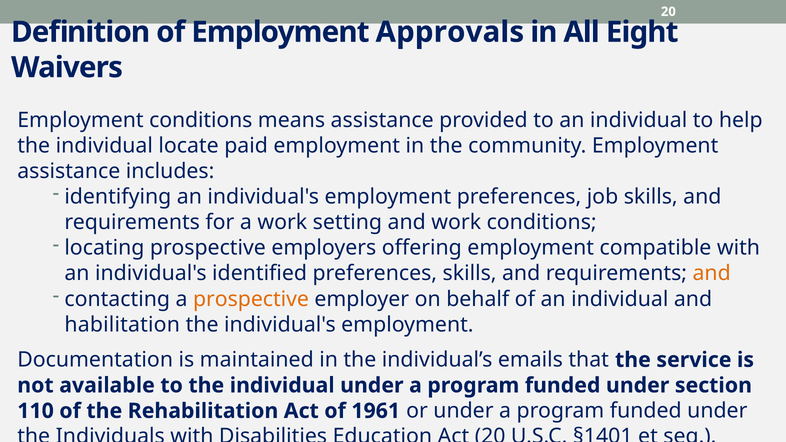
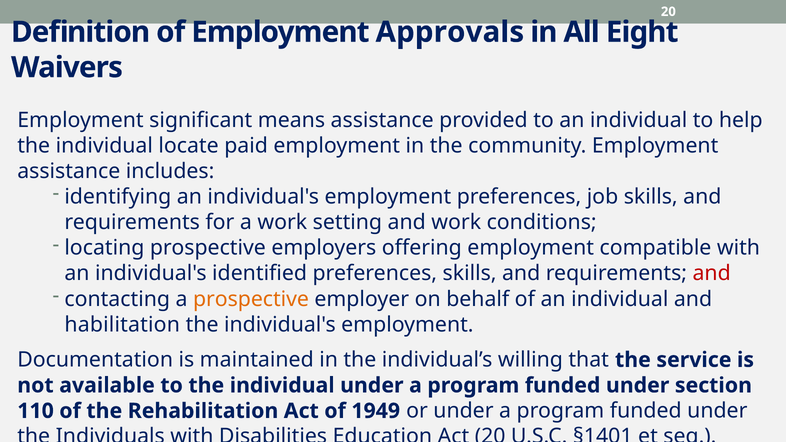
Employment conditions: conditions -> significant (201, 120)
and colour: orange -> red (712, 274)
emails: emails -> willing (530, 360)
1961: 1961 -> 1949 (376, 411)
